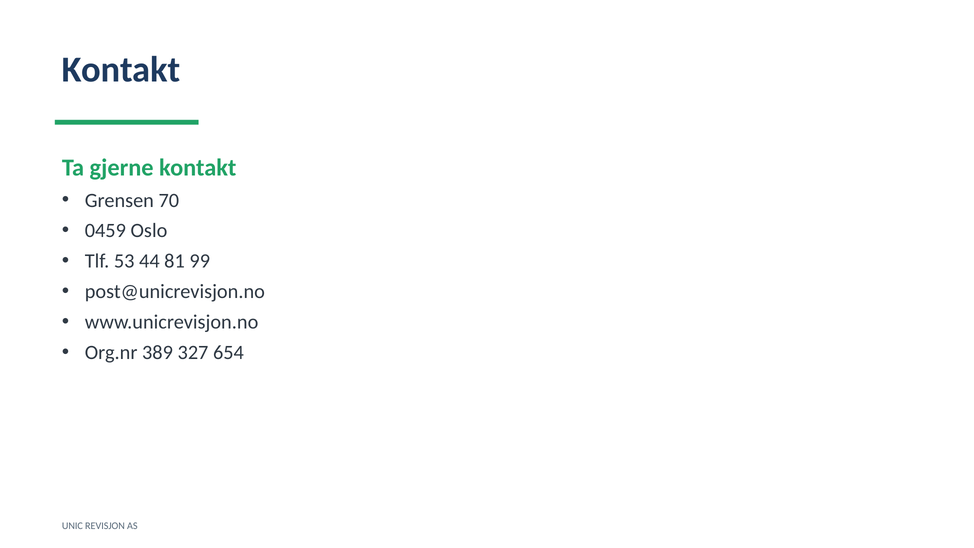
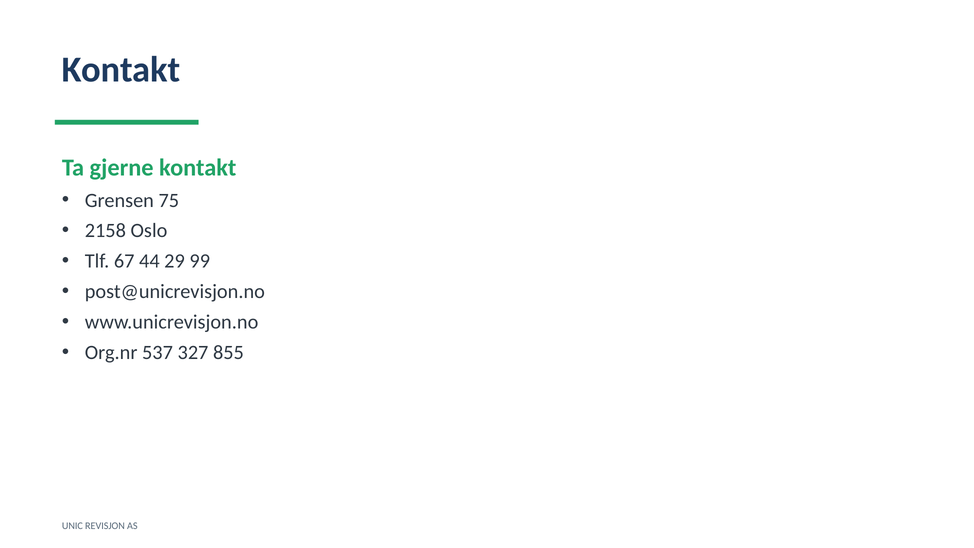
70: 70 -> 75 (169, 200)
0459: 0459 -> 2158 (105, 231)
53: 53 -> 67 (124, 261)
81: 81 -> 29 (175, 261)
389: 389 -> 537 (157, 353)
654: 654 -> 855 (228, 353)
